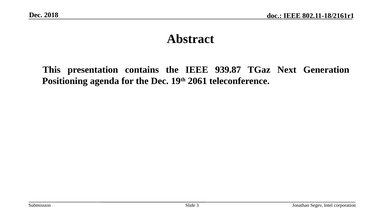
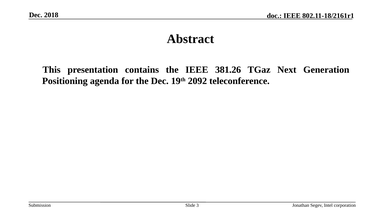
939.87: 939.87 -> 381.26 (228, 70)
2061: 2061 -> 2092 (197, 81)
